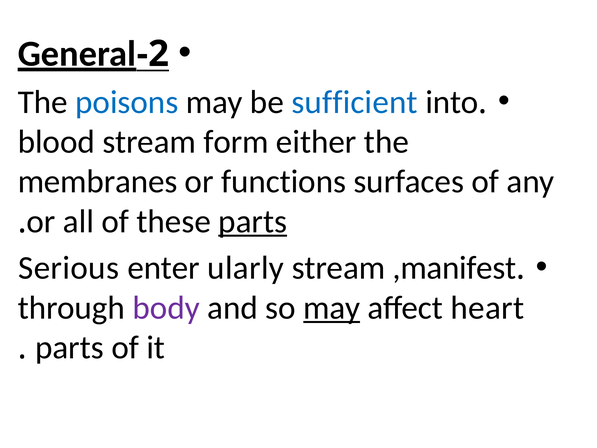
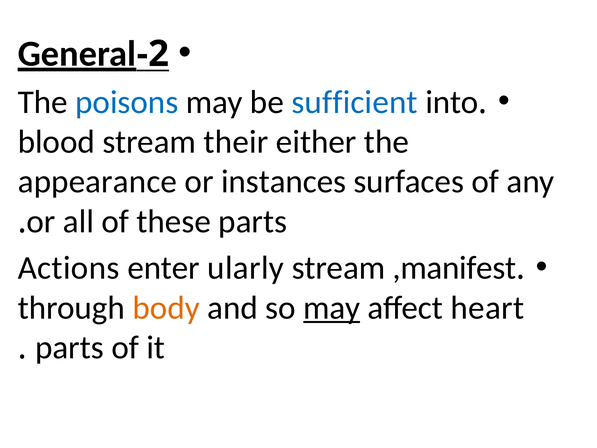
form: form -> their (236, 142)
membranes: membranes -> appearance (97, 182)
functions: functions -> instances (284, 182)
parts underline: present -> none (253, 221)
Serious: Serious -> Actions (69, 268)
body colour: purple -> orange (166, 308)
